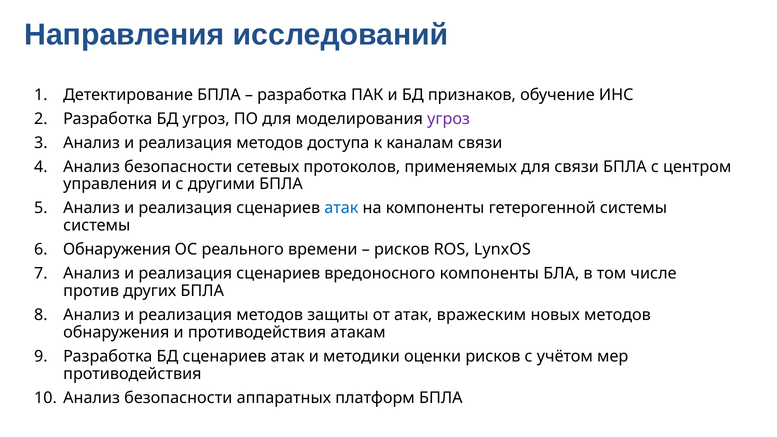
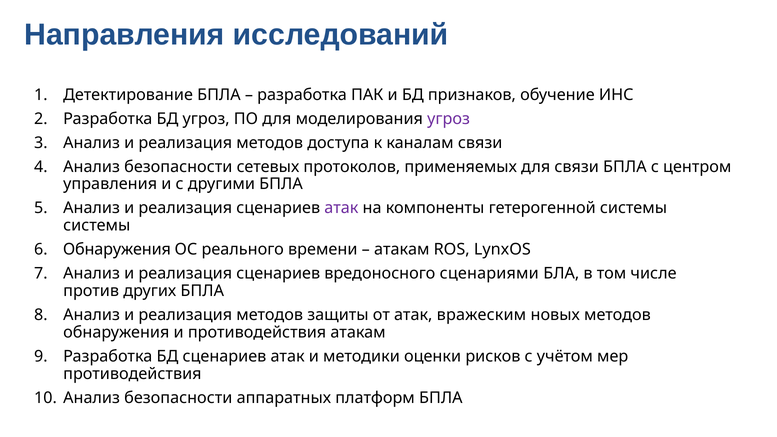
атак colour: blue -> purple (341, 208)
рисков: рисков -> атакам (402, 250)
вредоносного компоненты: компоненты -> сценариями (489, 274)
